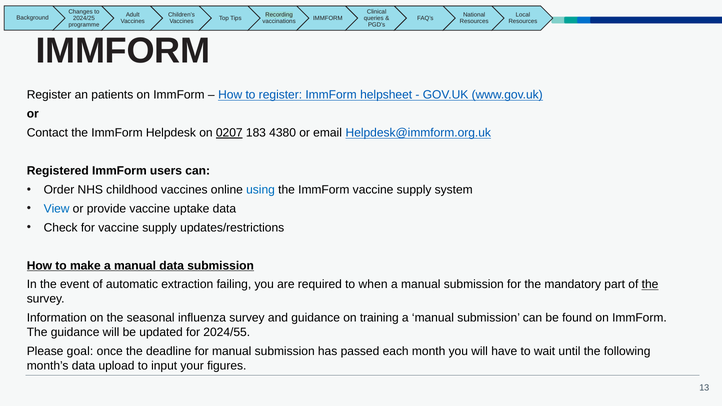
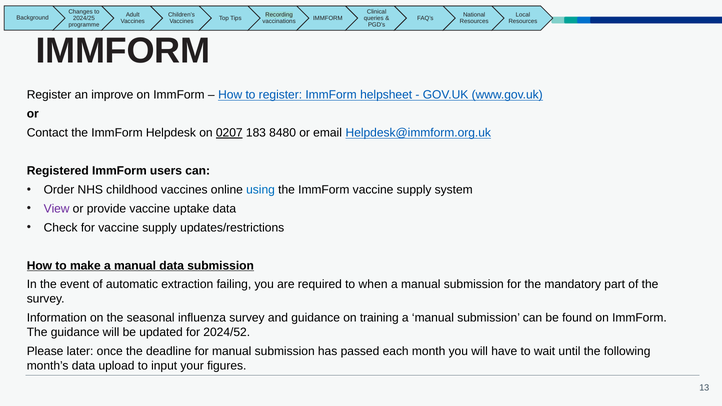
patients: patients -> improve (112, 95)
4380: 4380 -> 8480 (283, 133)
View colour: blue -> purple (57, 209)
the underline: present -> none (650, 285)
2024/55: 2024/55 -> 2024/52 (227, 332)
goal: goal -> later (80, 351)
